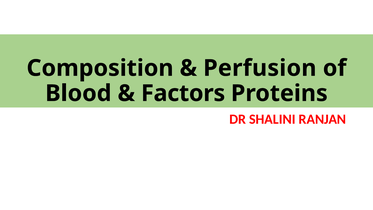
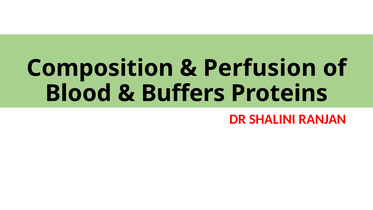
Factors: Factors -> Buffers (183, 93)
